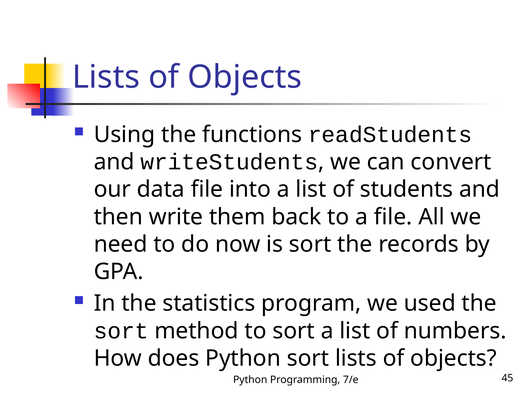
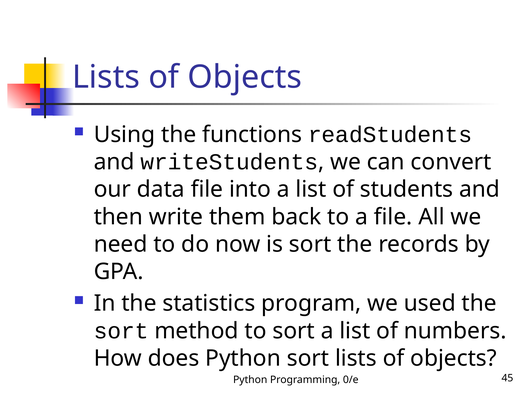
7/e: 7/e -> 0/e (351, 380)
